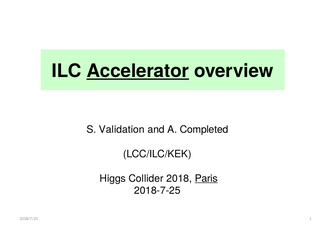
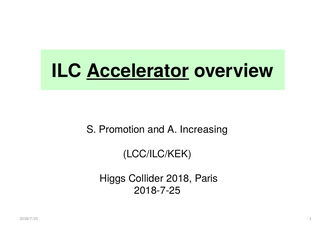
Validation: Validation -> Promotion (122, 130)
Completed: Completed -> Increasing (204, 130)
Paris underline: present -> none (206, 179)
